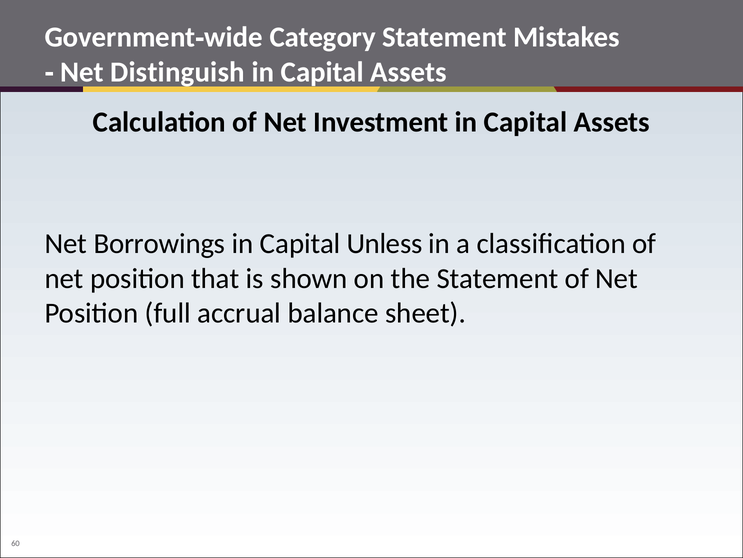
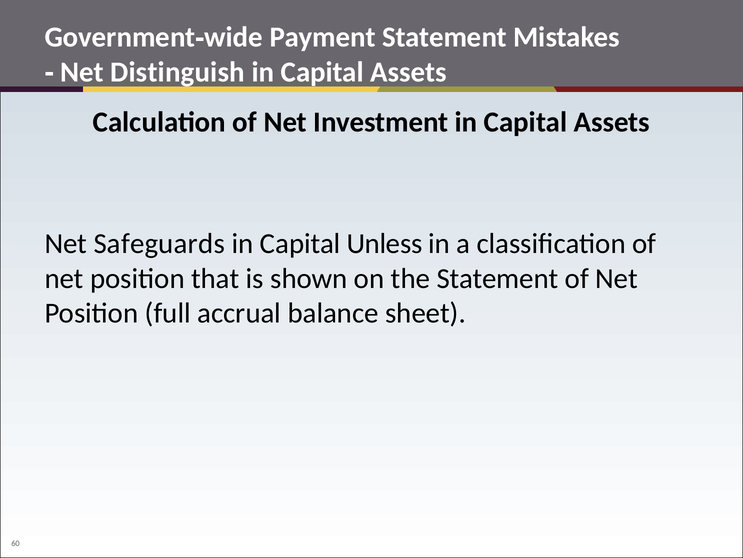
Category: Category -> Payment (323, 37)
Borrowings: Borrowings -> Safeguards (159, 244)
